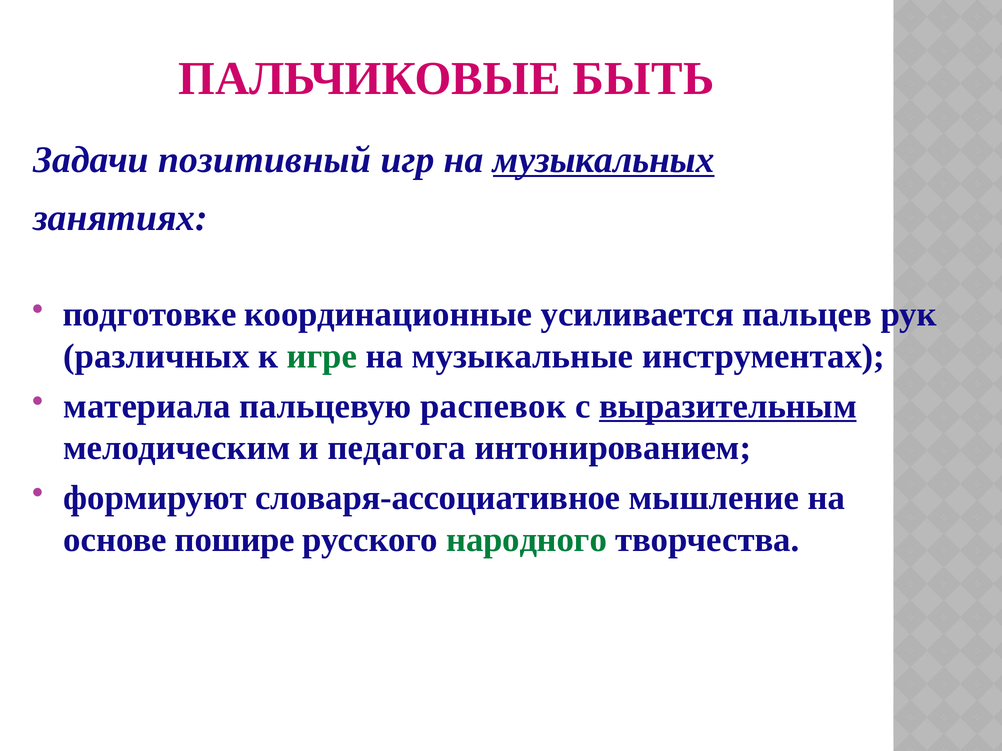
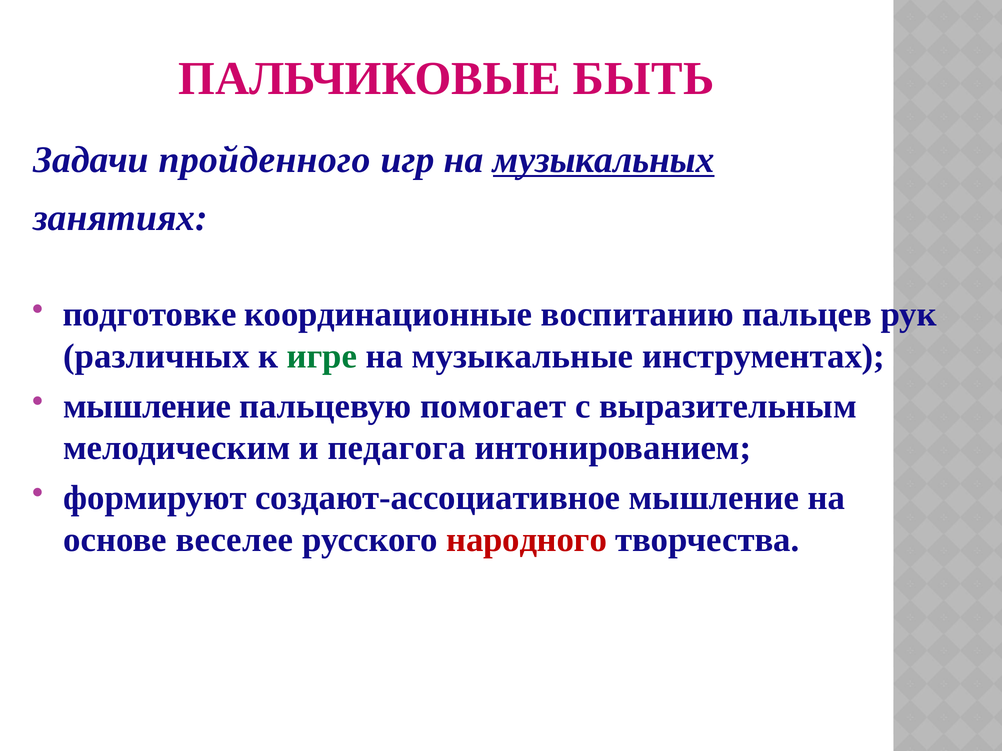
позитивный: позитивный -> пройденного (265, 160)
усиливается: усиливается -> воспитанию (637, 315)
материала: материала -> мышление (147, 406)
распевок: распевок -> помогает (493, 406)
выразительным underline: present -> none (728, 406)
словаря-ассоциативное: словаря-ассоциативное -> создают-ассоциативное (438, 498)
пошире: пошире -> веселее (234, 540)
народного colour: green -> red (527, 540)
